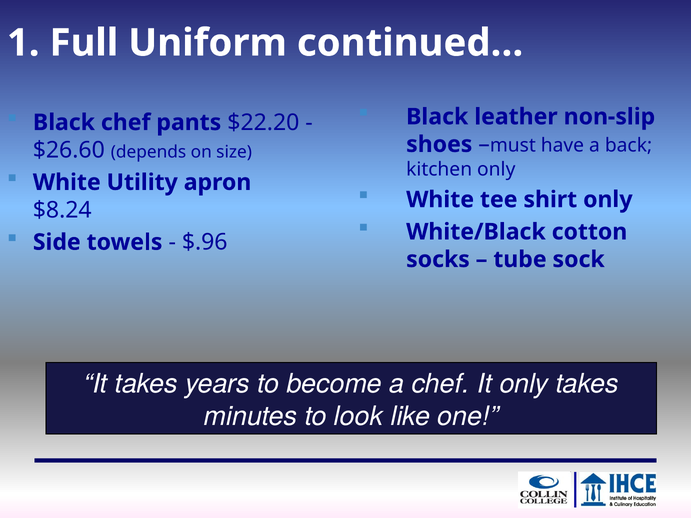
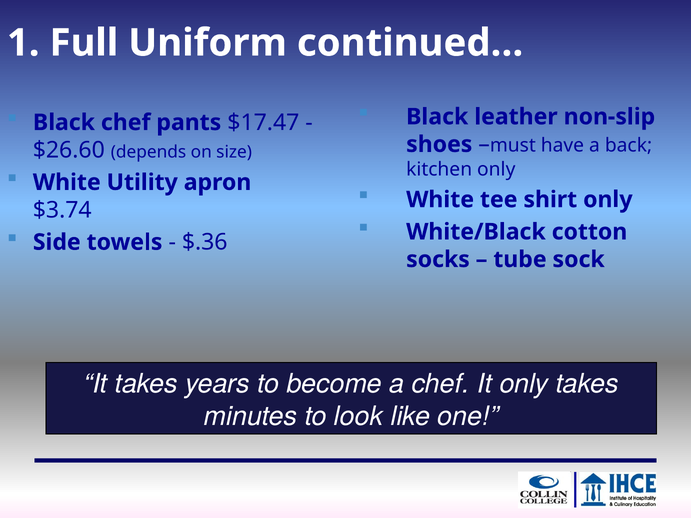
$22.20: $22.20 -> $17.47 (263, 123)
$8.24: $8.24 -> $3.74 (62, 210)
$.96: $.96 -> $.36 (205, 242)
